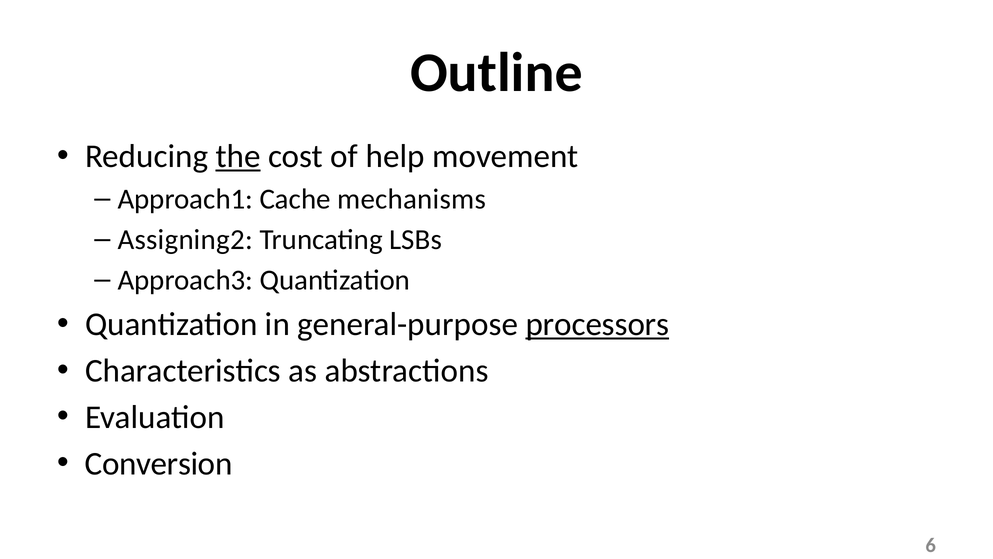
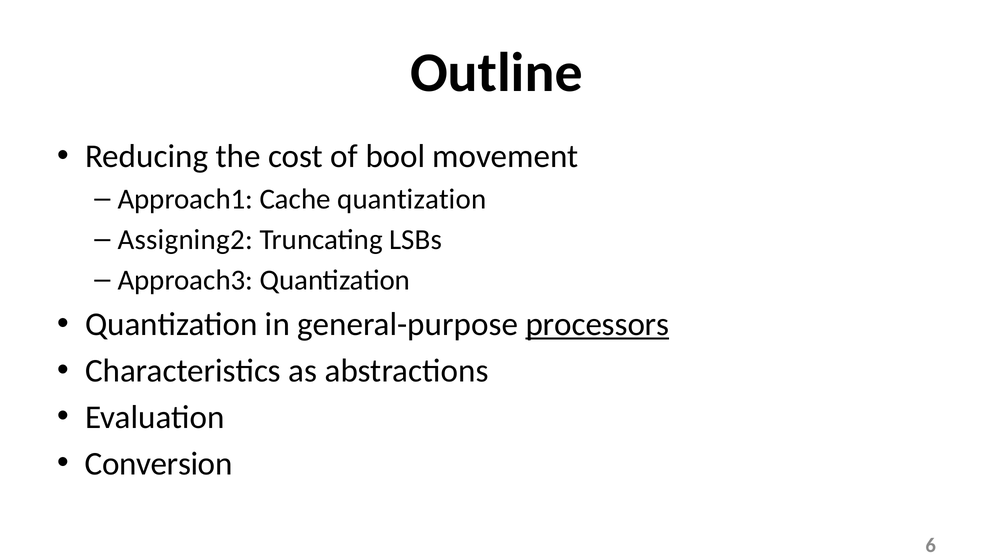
the underline: present -> none (238, 156)
help: help -> bool (395, 156)
Cache mechanisms: mechanisms -> quantization (412, 199)
